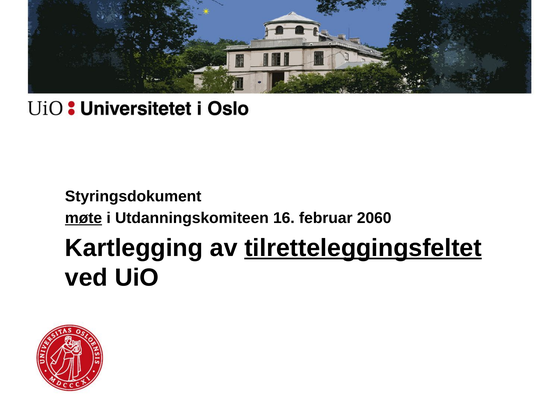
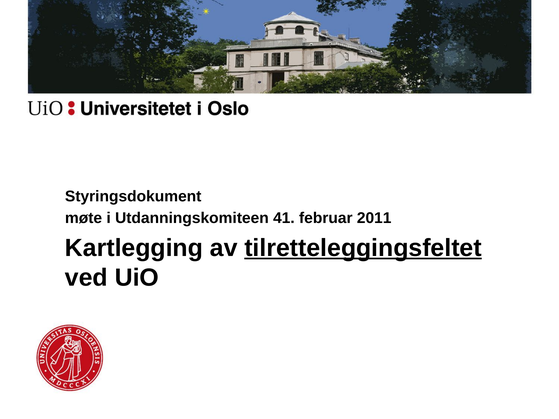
møte underline: present -> none (84, 218)
16: 16 -> 41 (284, 218)
2060: 2060 -> 2011 (374, 218)
